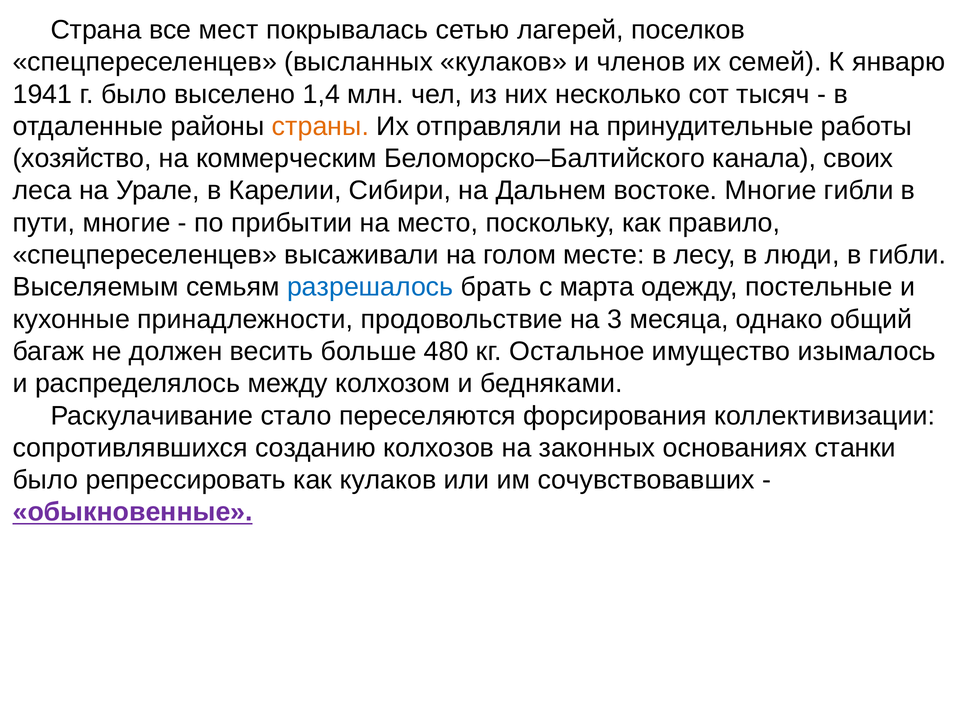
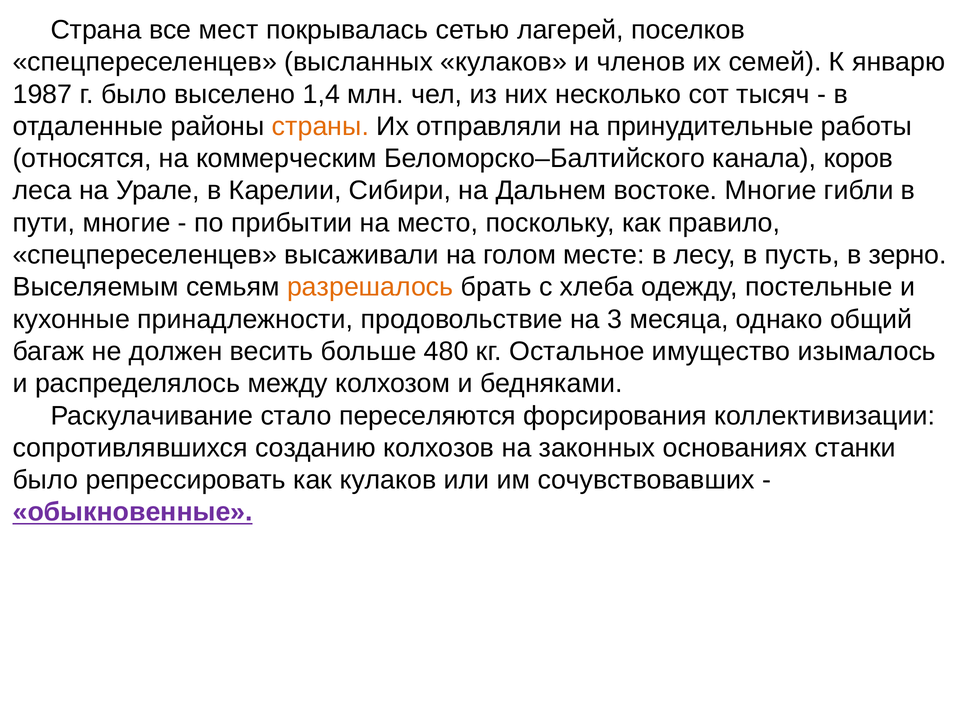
1941: 1941 -> 1987 (42, 94)
хозяйство: хозяйство -> относятся (82, 158)
своих: своих -> коров (858, 158)
люди: люди -> пусть (802, 255)
в гибли: гибли -> зерно (908, 255)
разрешалось colour: blue -> orange (370, 287)
марта: марта -> хлеба (597, 287)
